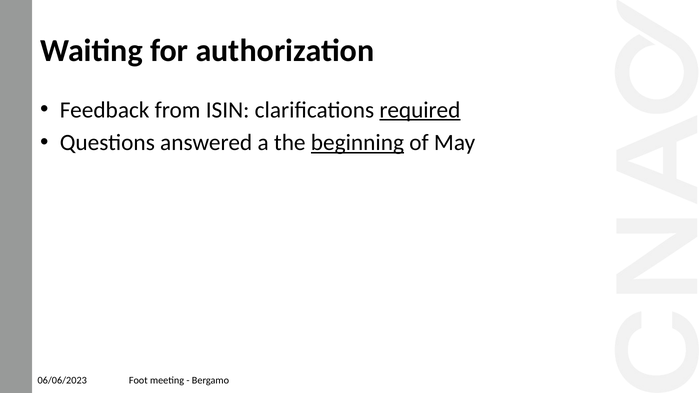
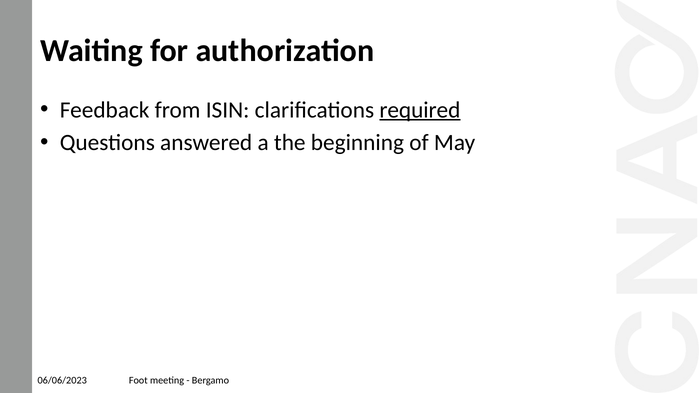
beginning underline: present -> none (357, 143)
